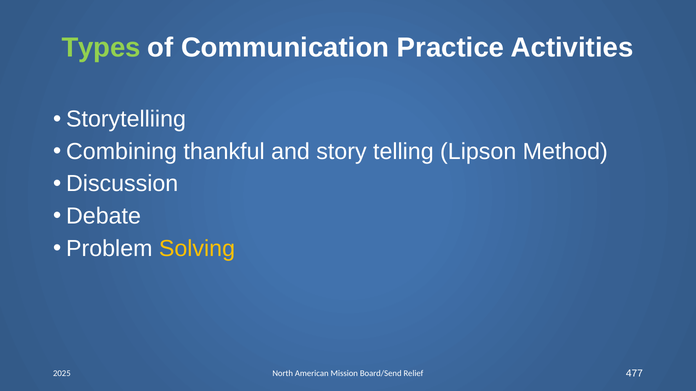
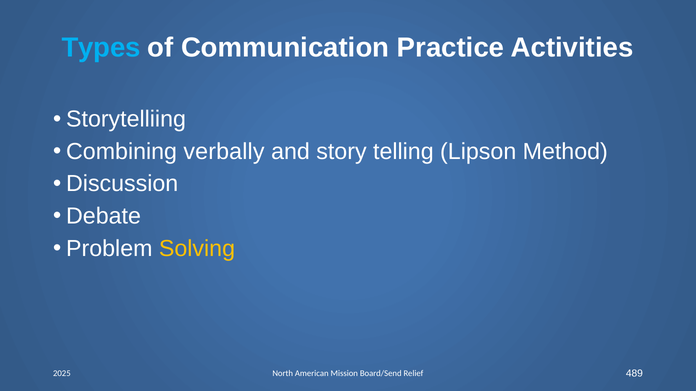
Types colour: light green -> light blue (101, 48)
thankful: thankful -> verbally (224, 152)
477: 477 -> 489 (634, 374)
